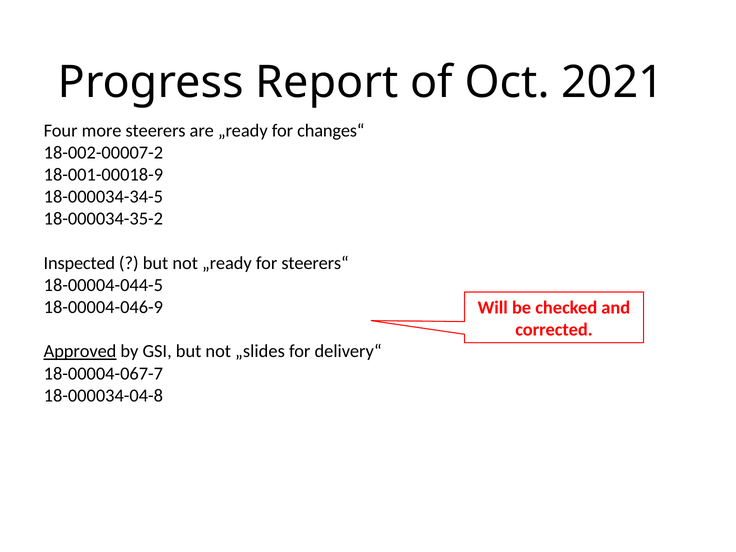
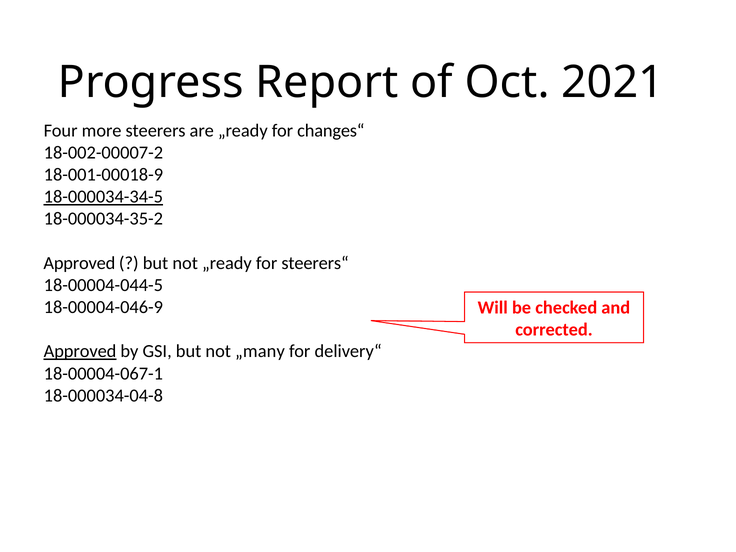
18-000034-34-5 underline: none -> present (103, 197)
Inspected: Inspected -> Approved (79, 263)
„slides: „slides -> „many (260, 351)
18-00004-067-7: 18-00004-067-7 -> 18-00004-067-1 (103, 373)
